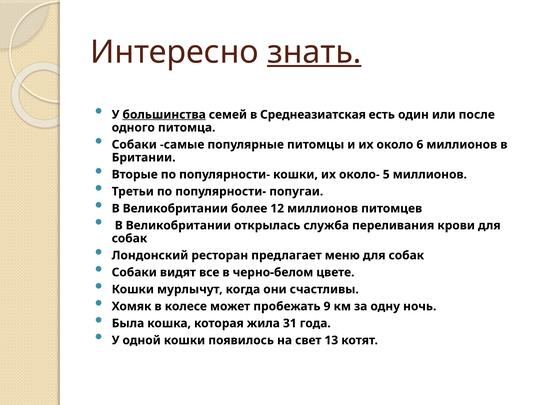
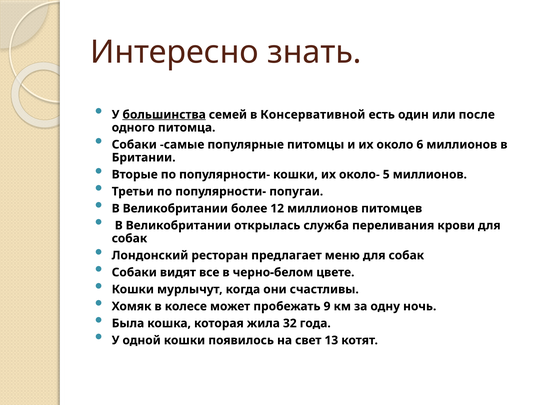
знать underline: present -> none (314, 52)
Среднеазиатская: Среднеазиатская -> Консервативной (313, 115)
31: 31 -> 32 (290, 323)
